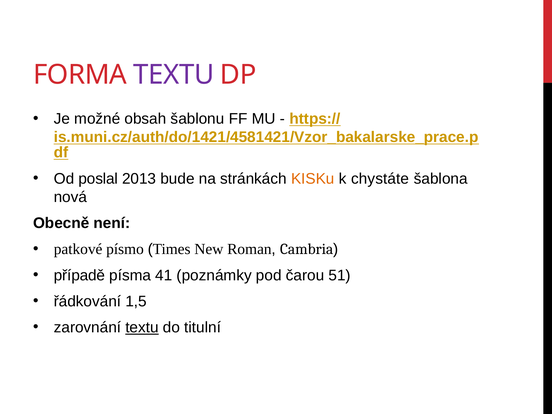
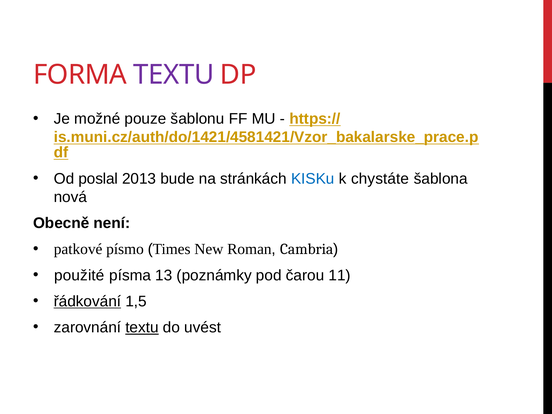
obsah: obsah -> pouze (145, 119)
KISKu colour: orange -> blue (313, 179)
případě: případě -> použité (79, 275)
41: 41 -> 13 (164, 275)
51: 51 -> 11 (340, 275)
řádkování underline: none -> present (87, 301)
titulní: titulní -> uvést (203, 327)
